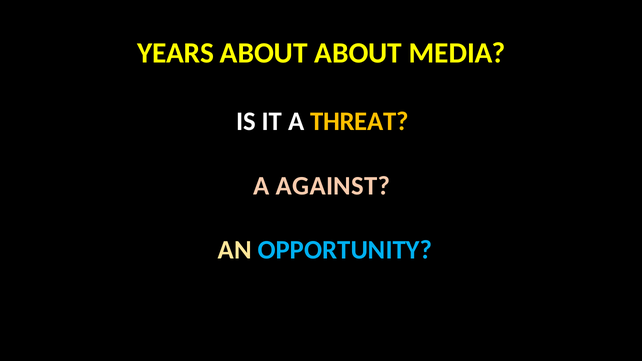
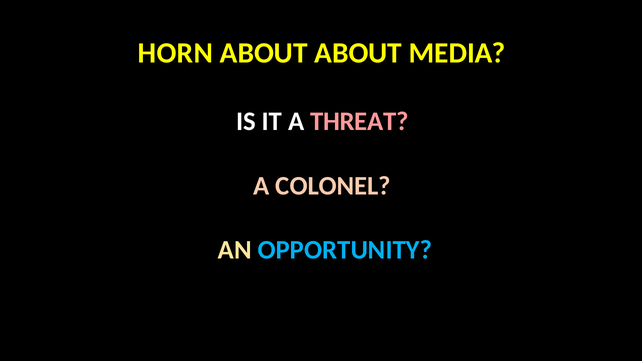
YEARS: YEARS -> HORN (175, 53)
THREAT colour: yellow -> pink (359, 122)
AGAINST: AGAINST -> COLONEL (333, 186)
